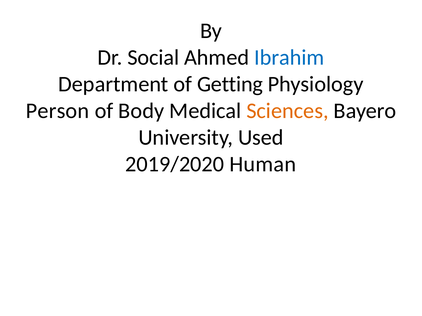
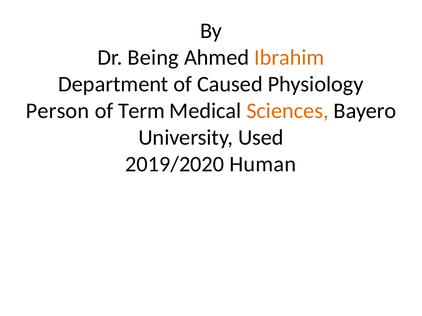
Social: Social -> Being (153, 57)
Ibrahim colour: blue -> orange (289, 57)
Getting: Getting -> Caused (230, 84)
Body: Body -> Term (141, 111)
